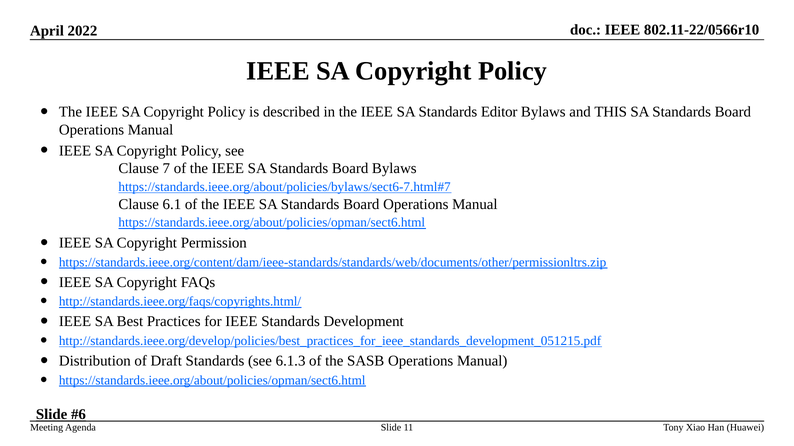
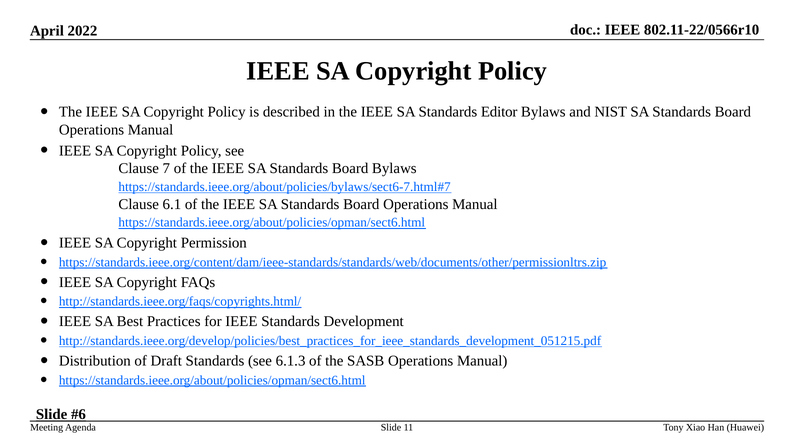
THIS: THIS -> NIST (611, 112)
